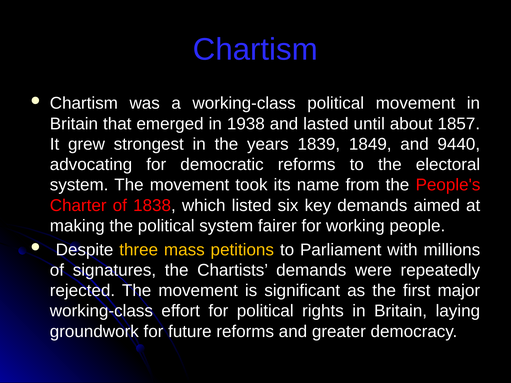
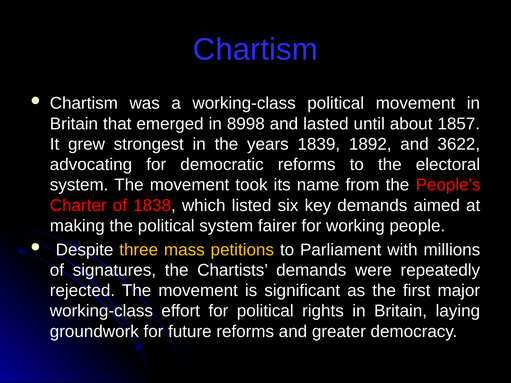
1938: 1938 -> 8998 (246, 124)
1849: 1849 -> 1892 (370, 144)
9440: 9440 -> 3622 (459, 144)
